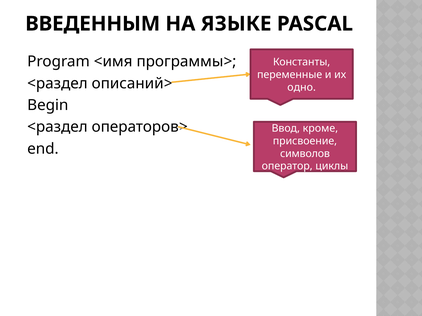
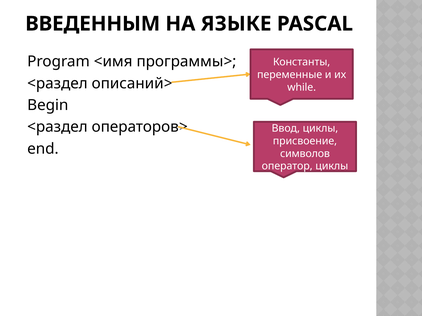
одно: одно -> while (302, 88)
Ввод кроме: кроме -> циклы (320, 128)
